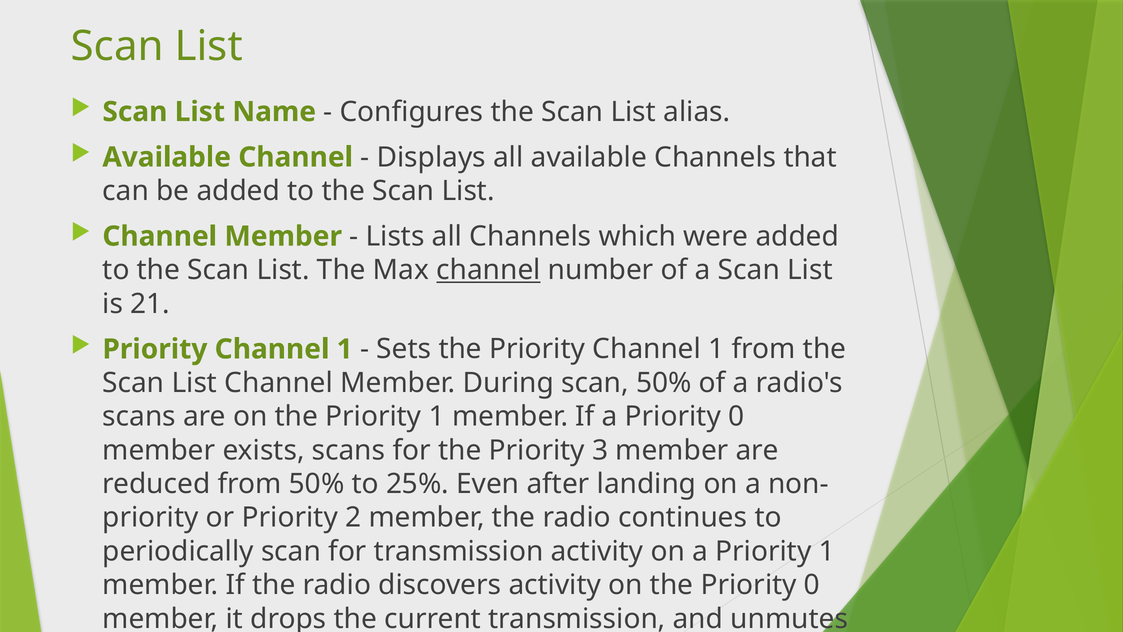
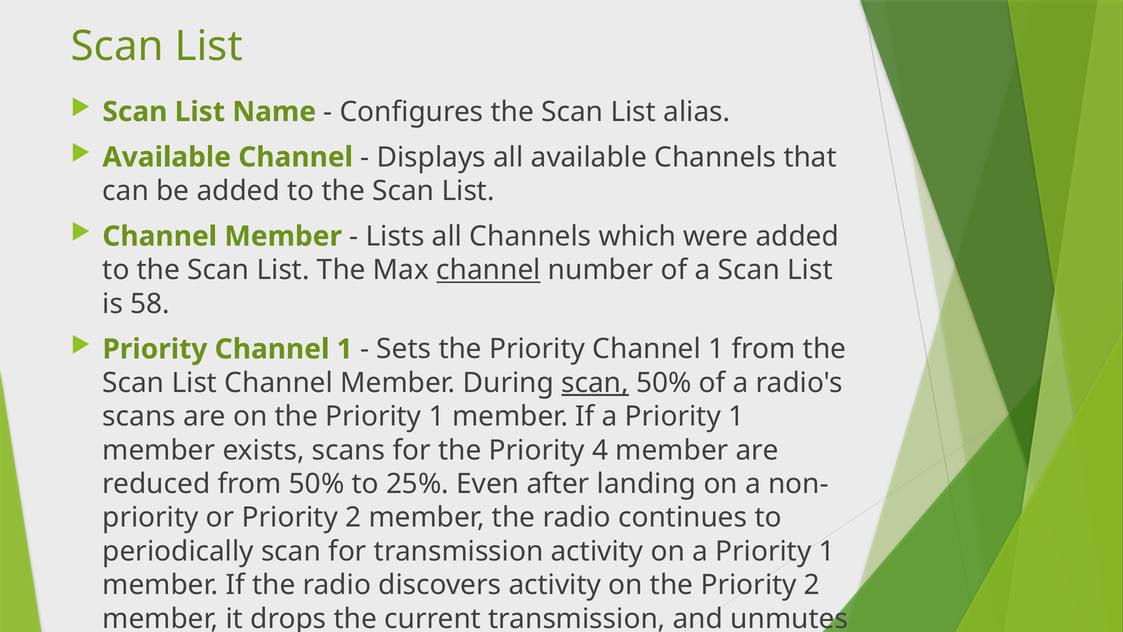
21: 21 -> 58 (150, 304)
scan underline: none -> present (595, 383)
If a Priority 0: 0 -> 1 (736, 416)
3: 3 -> 4 (600, 450)
the Priority 0: 0 -> 2 (812, 585)
